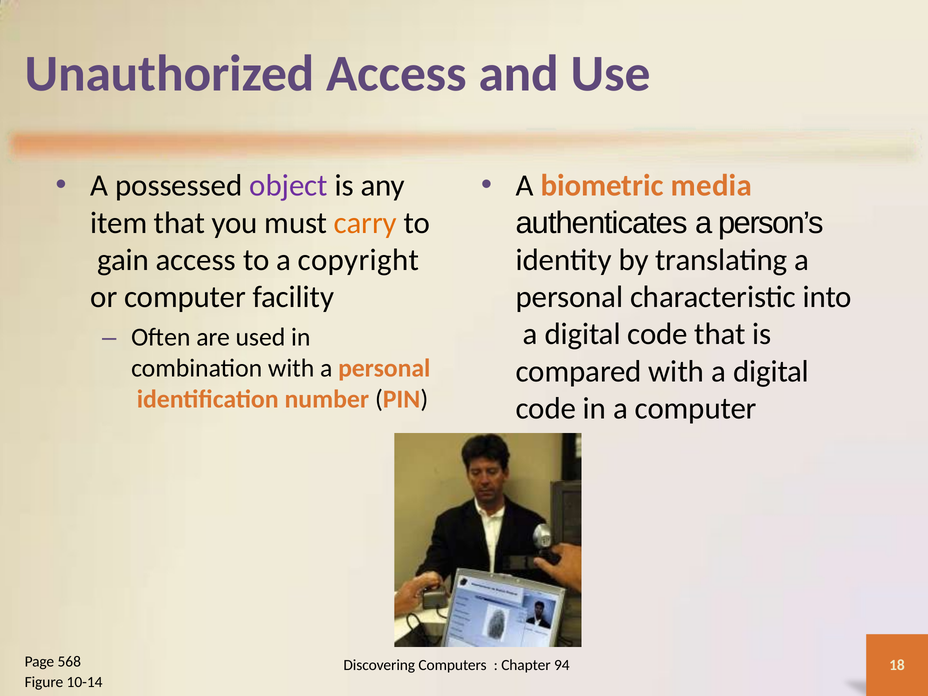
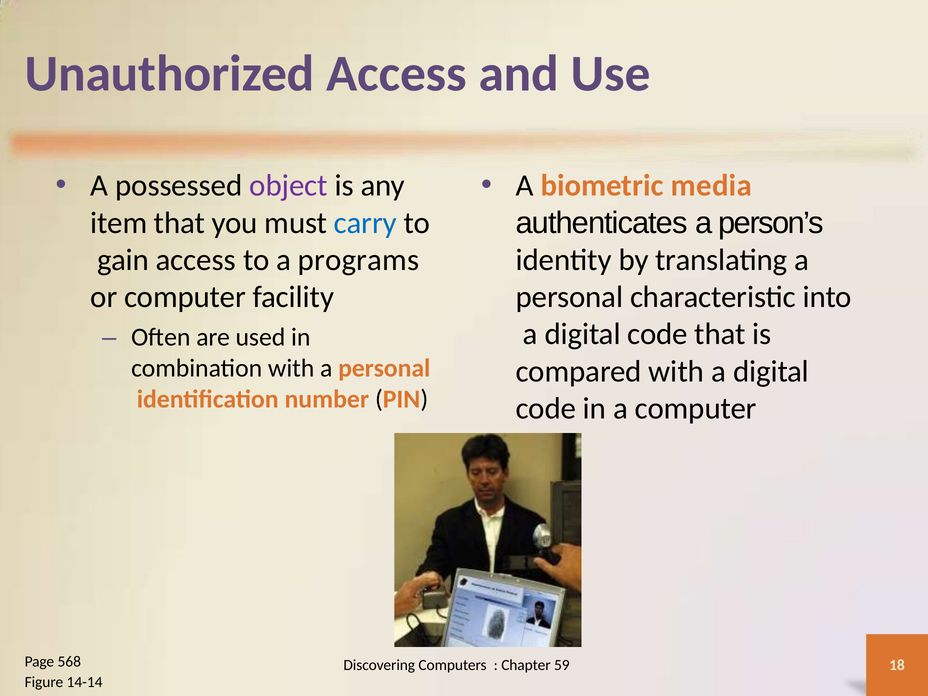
carry colour: orange -> blue (365, 223)
copyright: copyright -> programs (358, 260)
94: 94 -> 59 (562, 665)
10-14: 10-14 -> 14-14 (85, 682)
